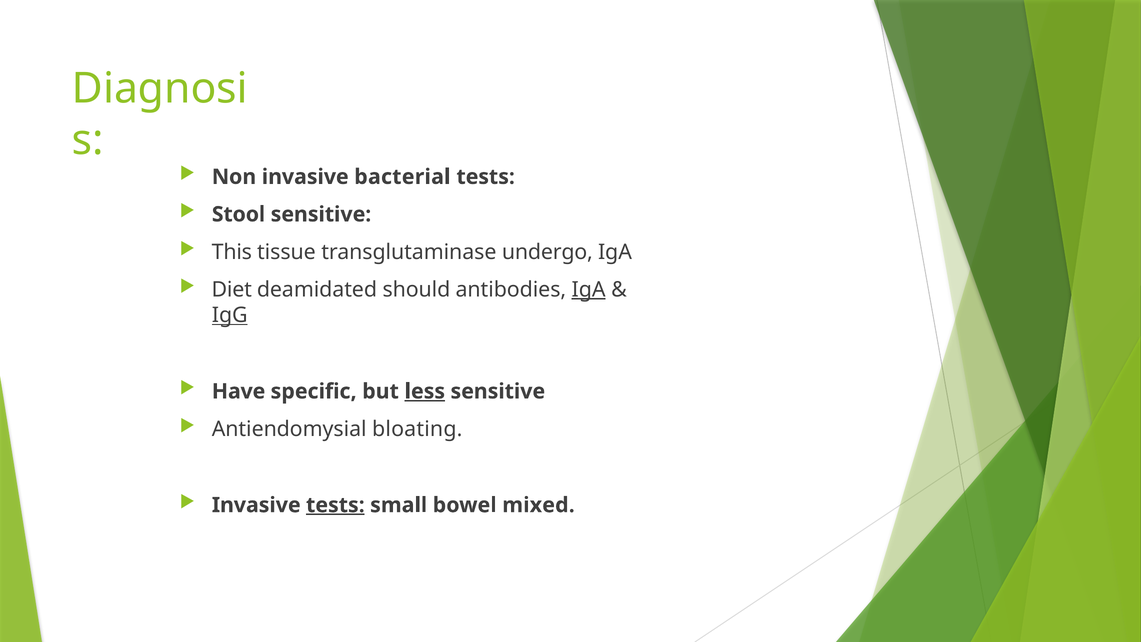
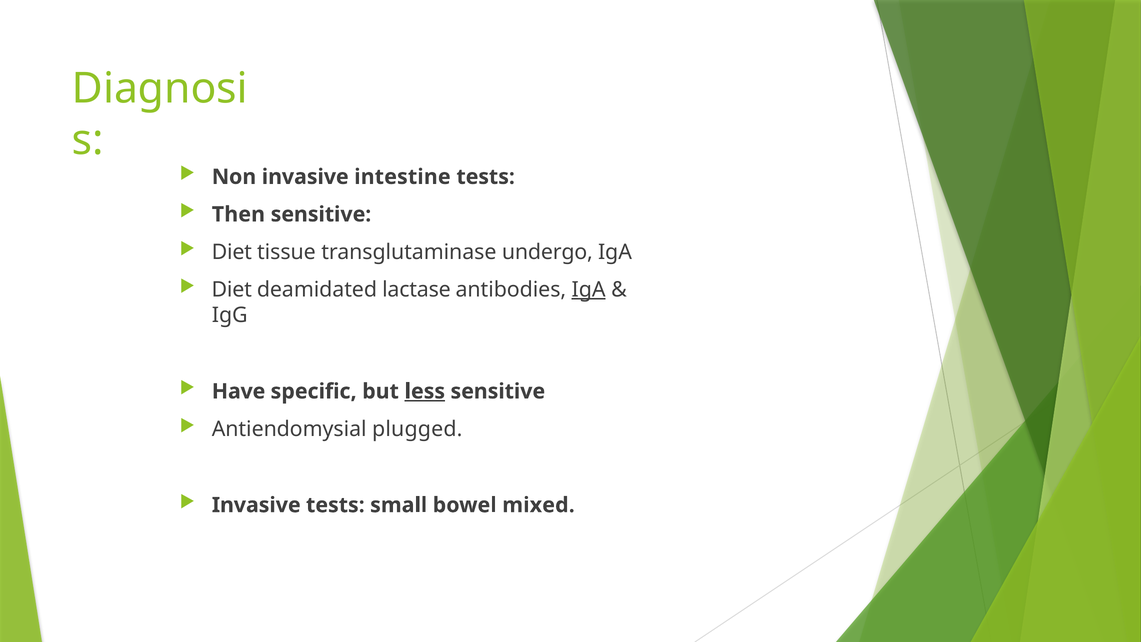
bacterial: bacterial -> intestine (402, 177)
Stool: Stool -> Then (238, 214)
This: This -> Diet (232, 252)
should: should -> lactase (416, 289)
IgG underline: present -> none (230, 315)
bloating: bloating -> plugged (417, 429)
tests underline: present -> none (335, 505)
